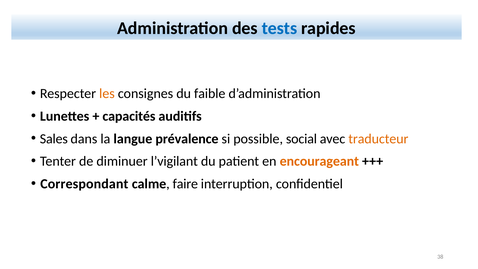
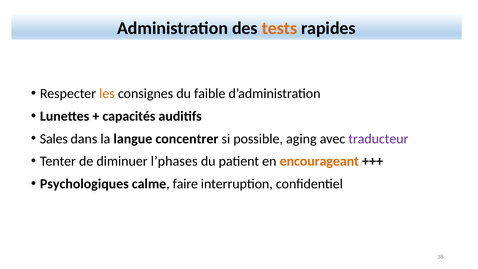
tests colour: blue -> orange (280, 28)
prévalence: prévalence -> concentrer (187, 139)
social: social -> aging (301, 139)
traducteur colour: orange -> purple (378, 139)
l’vigilant: l’vigilant -> l’phases (174, 161)
Correspondant: Correspondant -> Psychologiques (84, 184)
